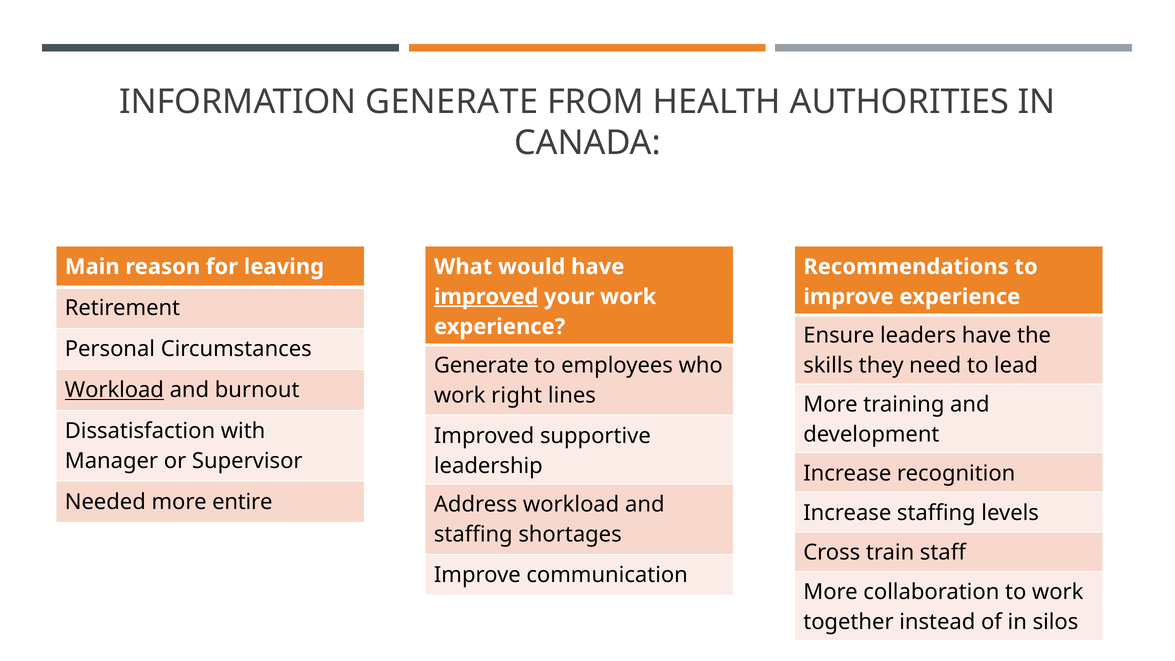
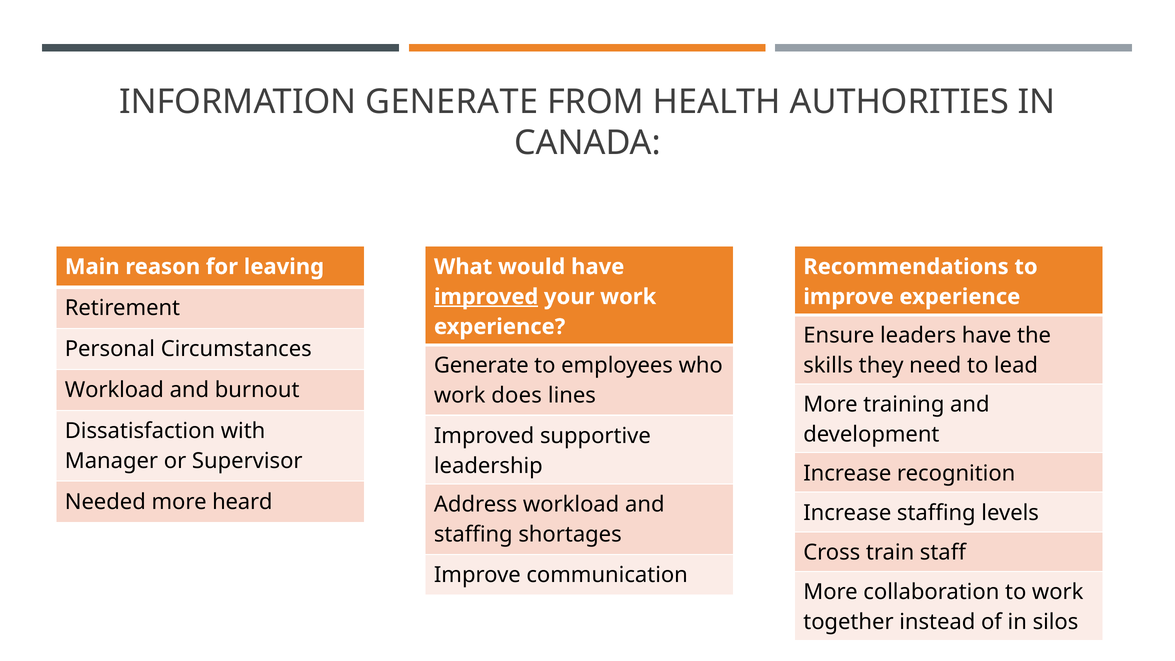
Workload underline: present -> none (114, 390)
right: right -> does (517, 396)
entire: entire -> heard (242, 502)
